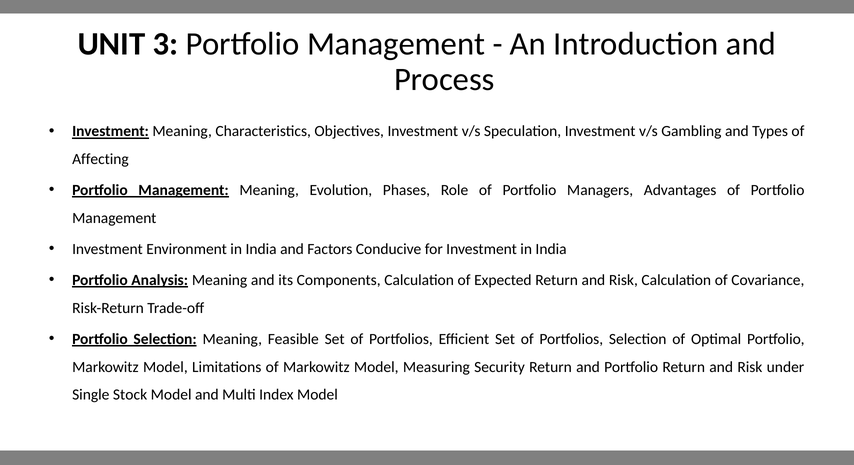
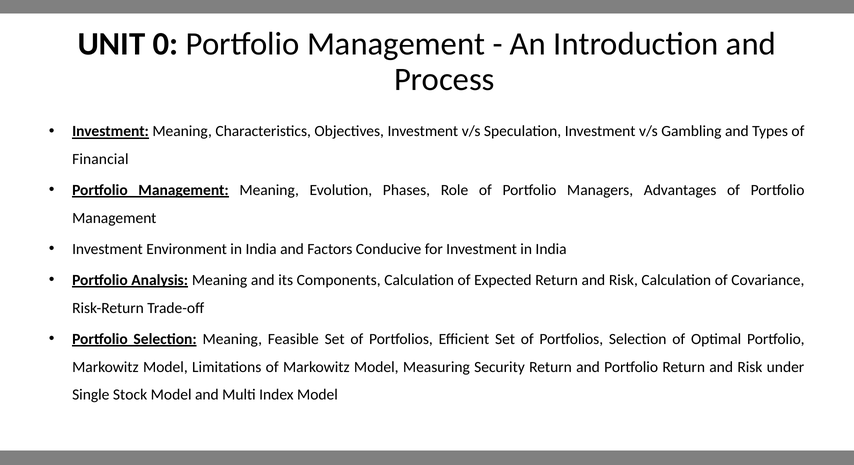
3: 3 -> 0 (166, 44)
Affecting: Affecting -> Financial (100, 159)
